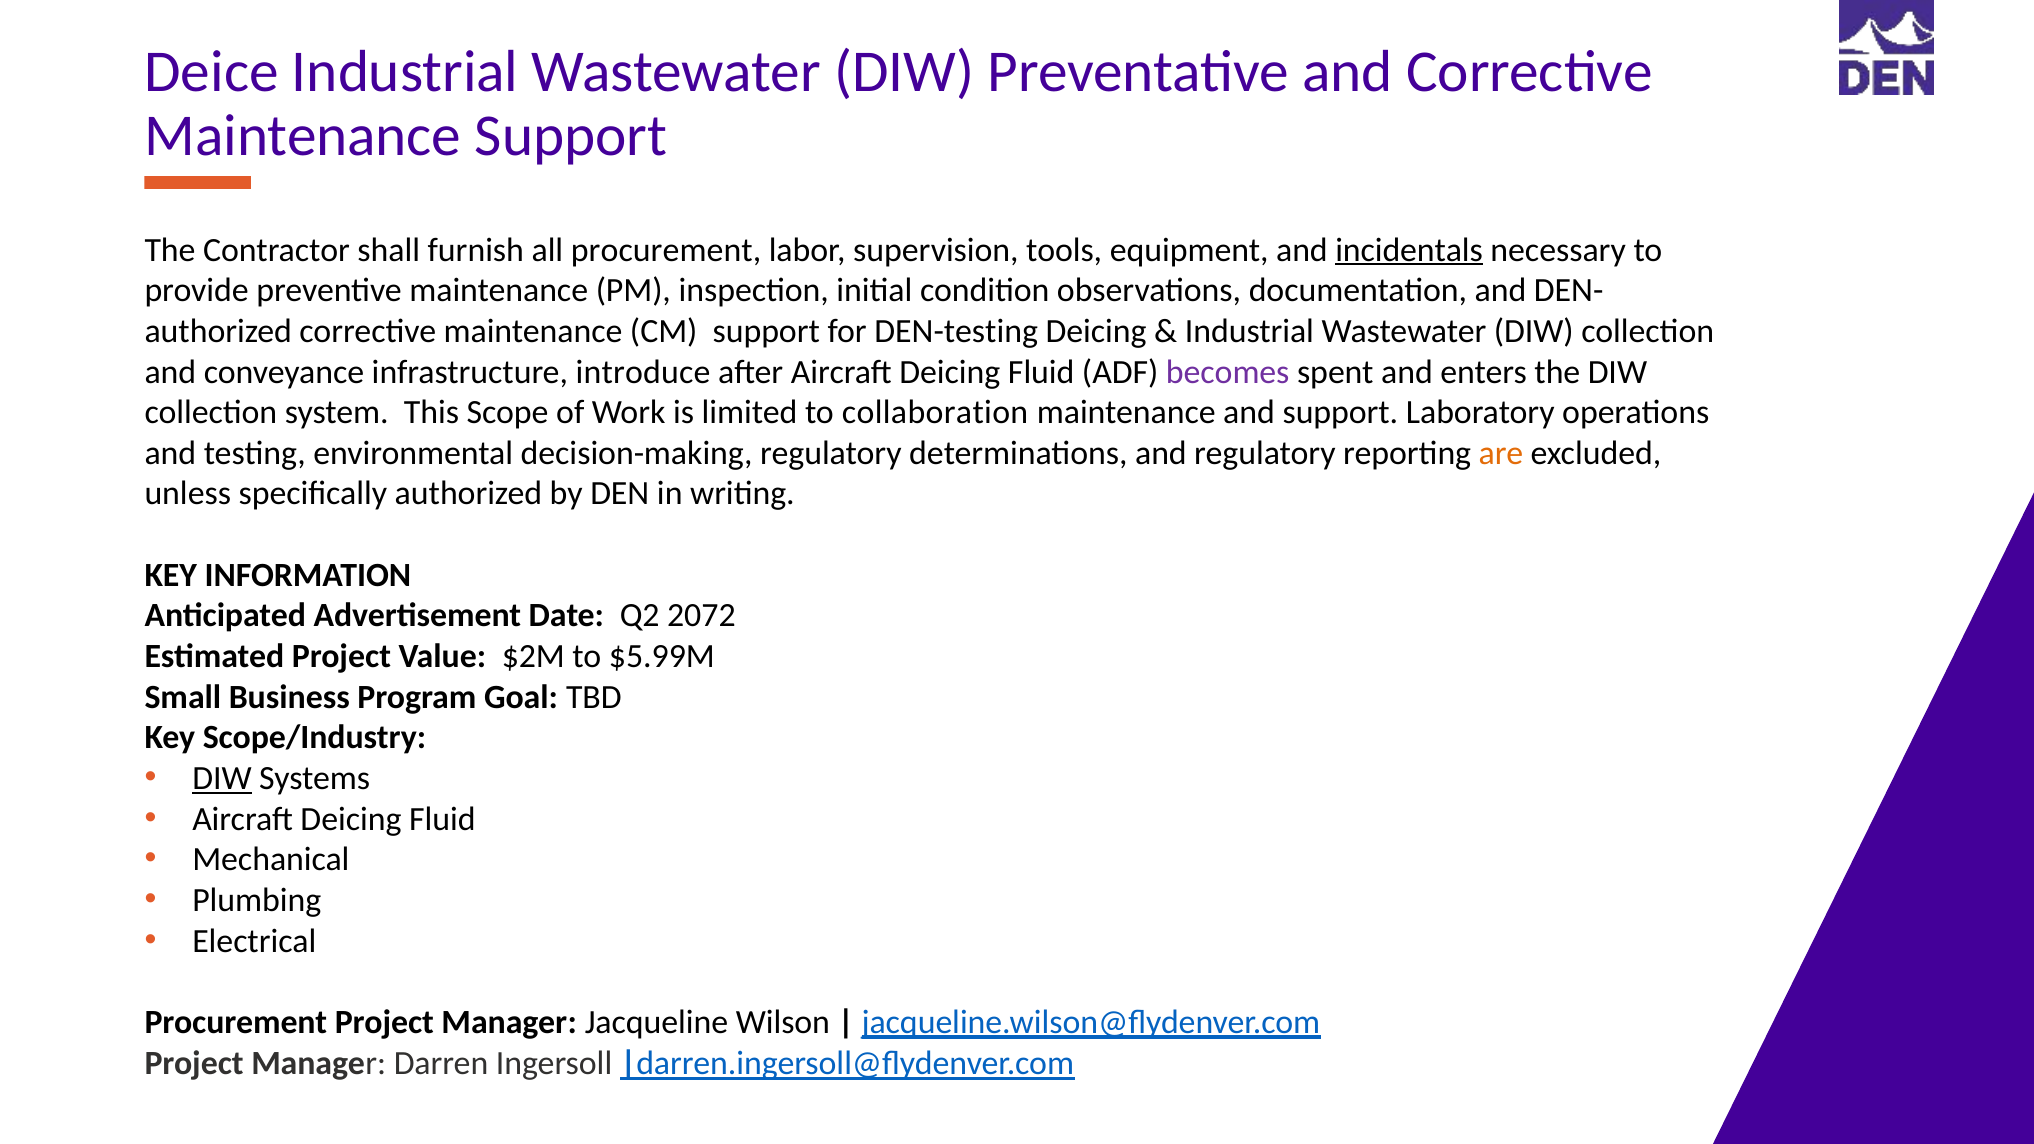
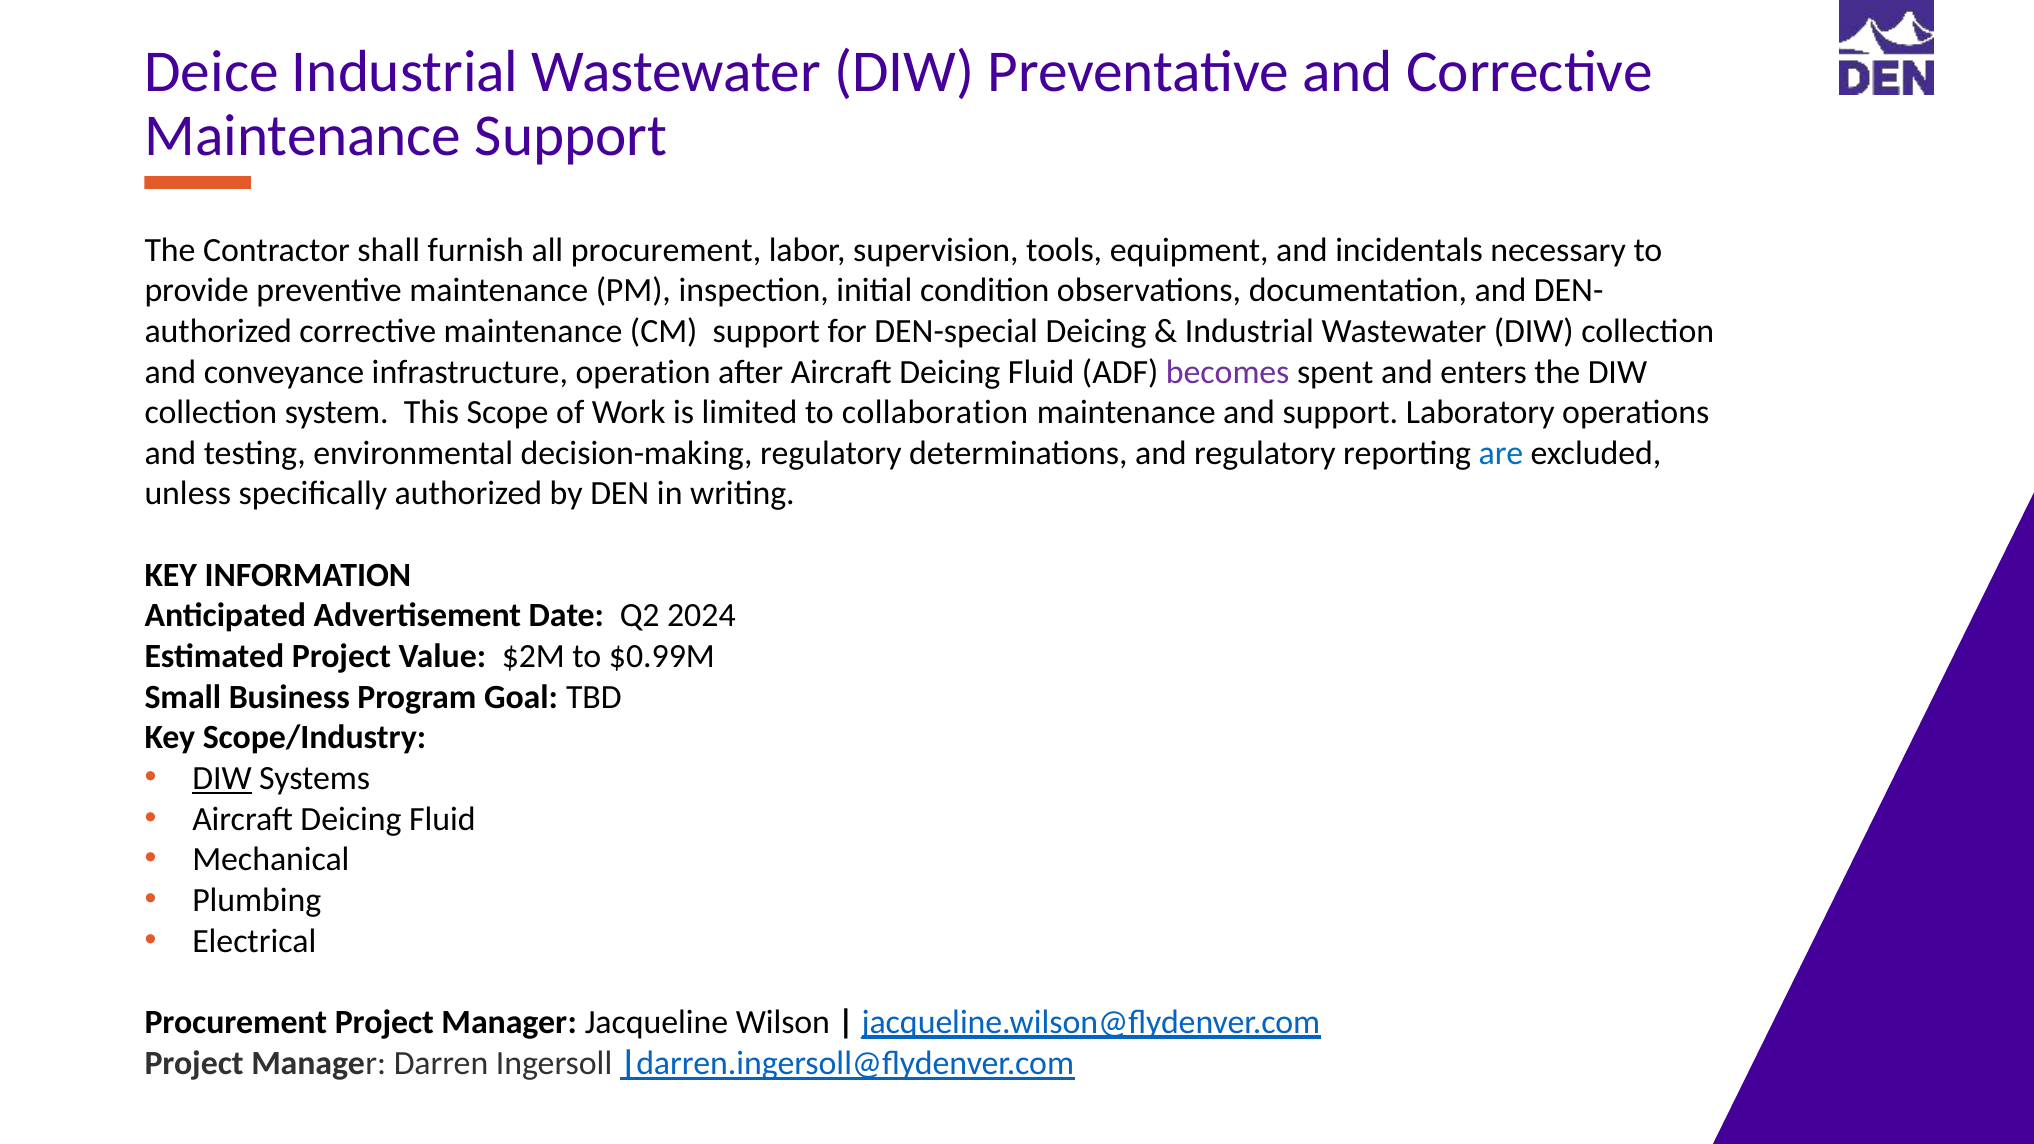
incidentals underline: present -> none (1409, 250)
DEN-testing: DEN-testing -> DEN-special (956, 331)
introduce: introduce -> operation (643, 372)
are colour: orange -> blue (1501, 453)
2072: 2072 -> 2024 (701, 616)
$5.99M: $5.99M -> $0.99M (662, 656)
